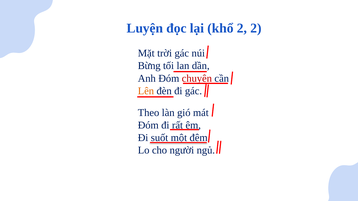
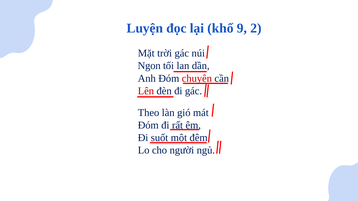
khổ 2: 2 -> 9 (242, 28)
Bừng: Bừng -> Ngon (149, 66)
Lên colour: orange -> red (146, 91)
